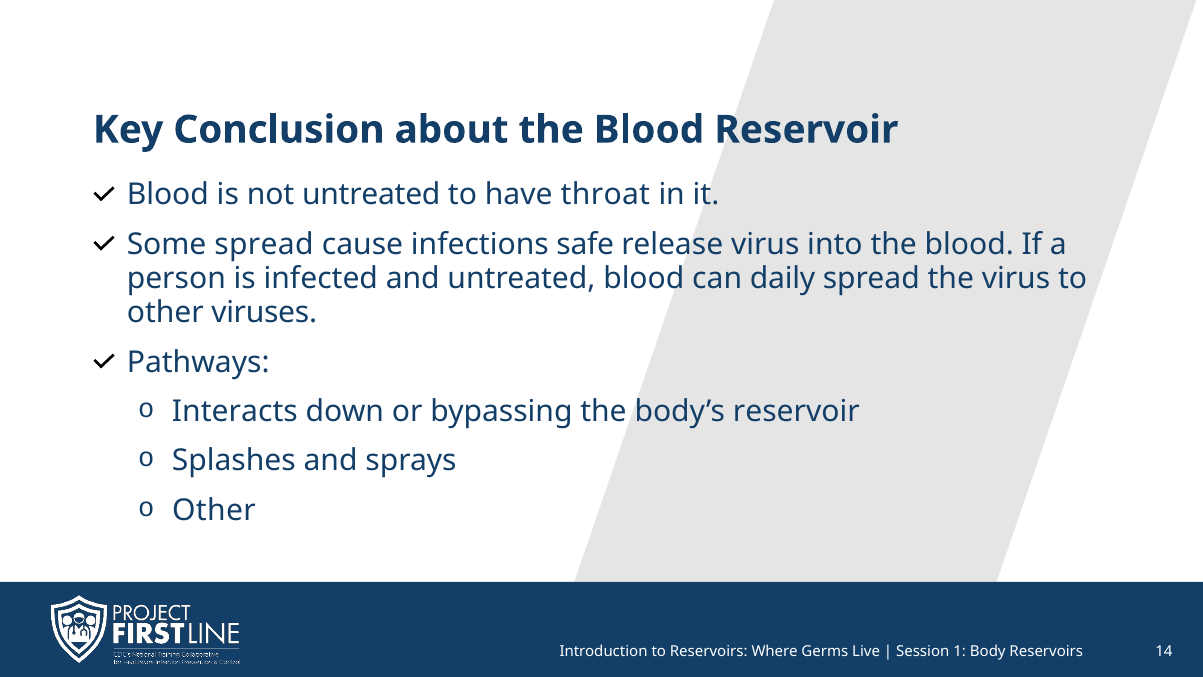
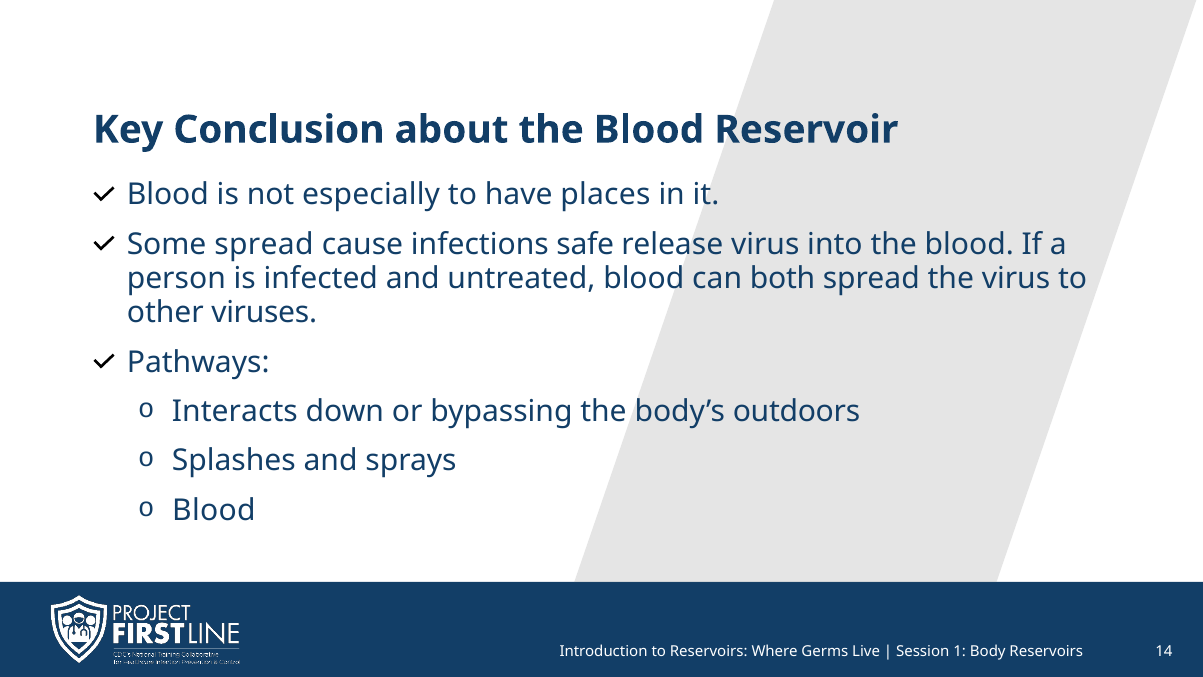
not untreated: untreated -> especially (371, 195)
throat: throat -> places (605, 195)
daily: daily -> both (783, 279)
body’s reservoir: reservoir -> outdoors (797, 411)
Other: Other -> Blood (214, 510)
